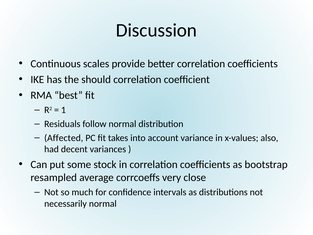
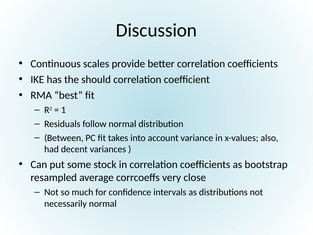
Affected: Affected -> Between (64, 138)
